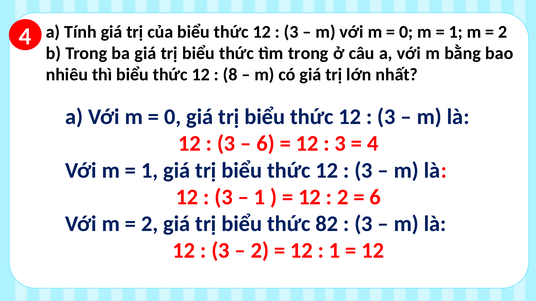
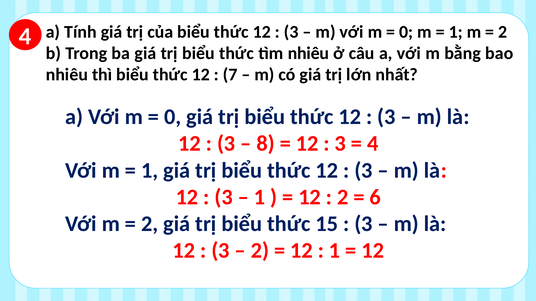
tìm trong: trong -> nhiêu (308, 53)
8: 8 -> 7 (230, 75)
6: 6 -> 8 (266, 144)
82: 82 -> 15 (327, 224)
